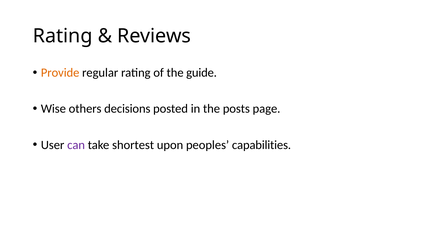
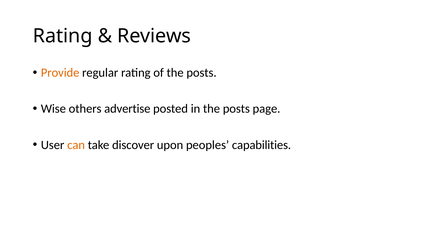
of the guide: guide -> posts (202, 73)
decisions: decisions -> advertise (127, 109)
can colour: purple -> orange (76, 145)
shortest: shortest -> discover (133, 145)
